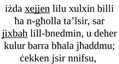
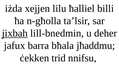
xejjen underline: present -> none (37, 8)
xulxin: xulxin -> ħalliel (82, 8)
kulur: kulur -> jafux (15, 46)
jsir: jsir -> trid (59, 58)
